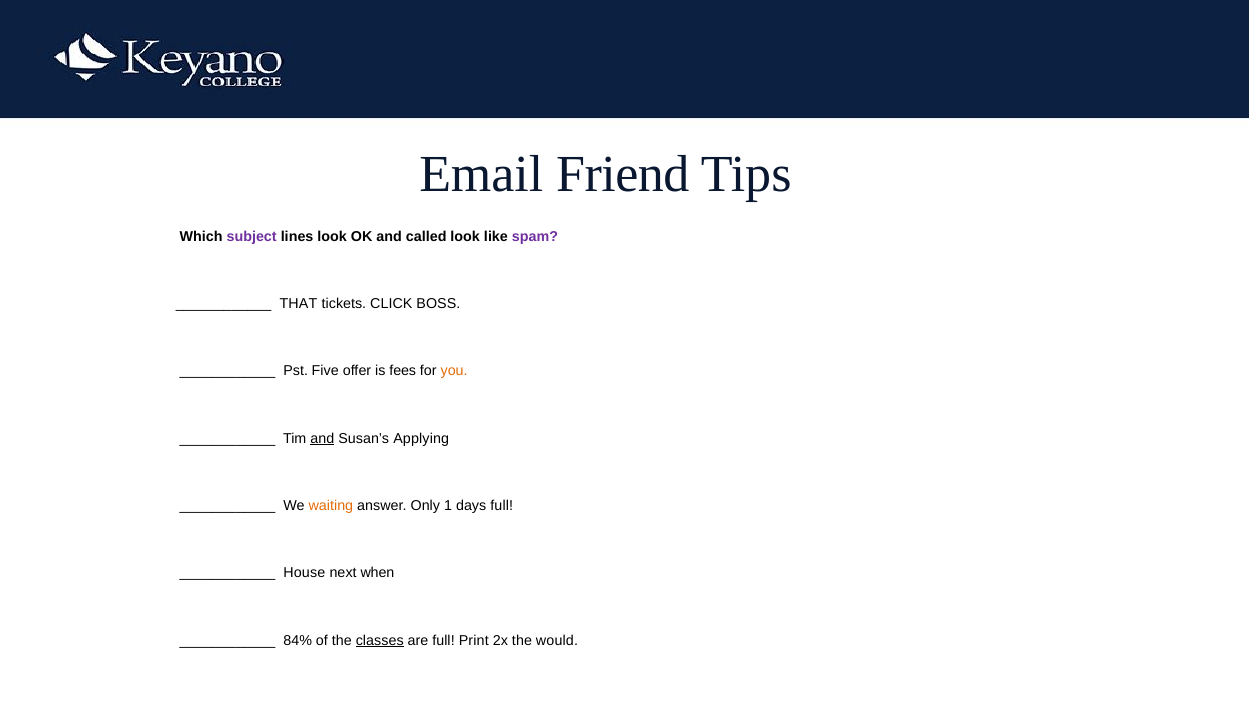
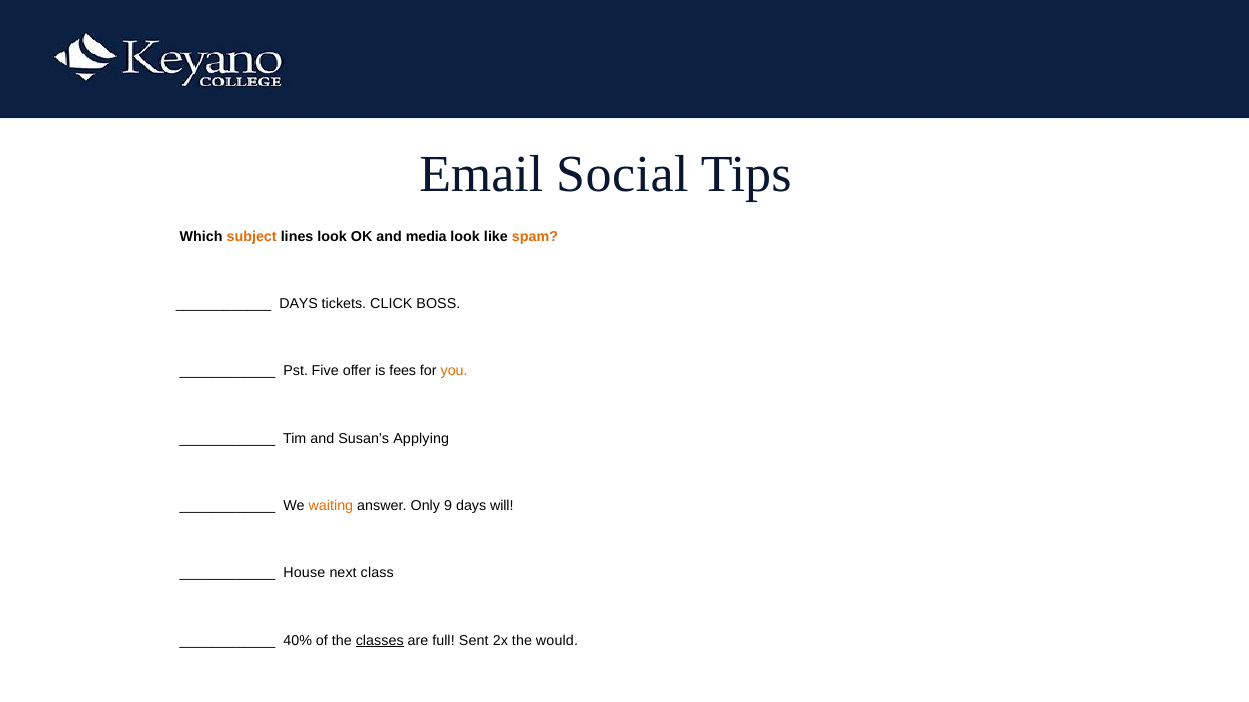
Friend: Friend -> Social (622, 175)
subject colour: purple -> orange (252, 237)
called: called -> media (426, 237)
spam colour: purple -> orange (535, 237)
THAT: THAT -> DAYS (299, 304)
and underline: present -> none (322, 439)
1: 1 -> 9 (448, 506)
days full: full -> will (502, 506)
when: when -> class (377, 574)
84%: 84% -> 40% (298, 641)
Print: Print -> Sent (474, 641)
